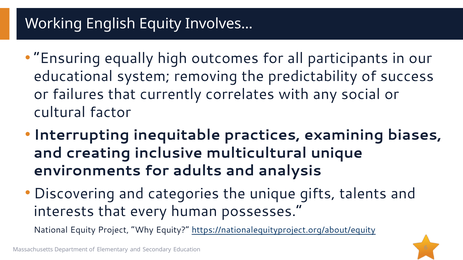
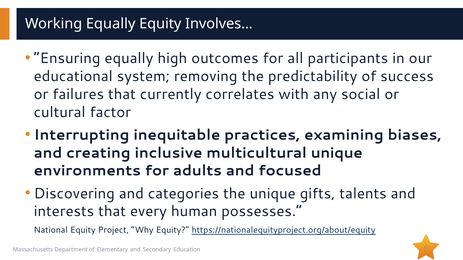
Working English: English -> Equally (111, 24)
analysis: analysis -> focused (290, 171)
